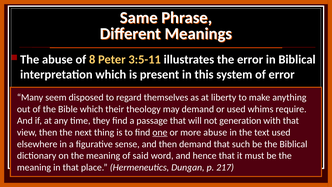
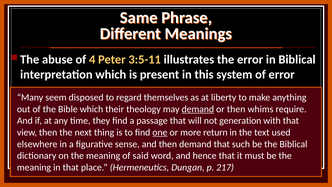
8: 8 -> 4 (92, 59)
demand underline: none -> present (198, 109)
or used: used -> then (236, 109)
more abuse: abuse -> return (215, 132)
